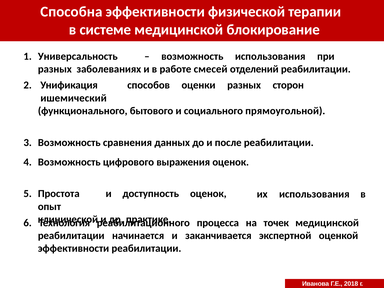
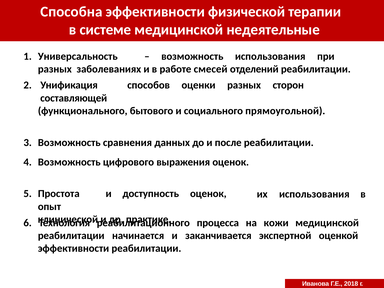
блокирование: блокирование -> недеятельные (273, 30)
ишемический: ишемический -> составляющей (74, 98)
точек: точек -> кожи (276, 223)
